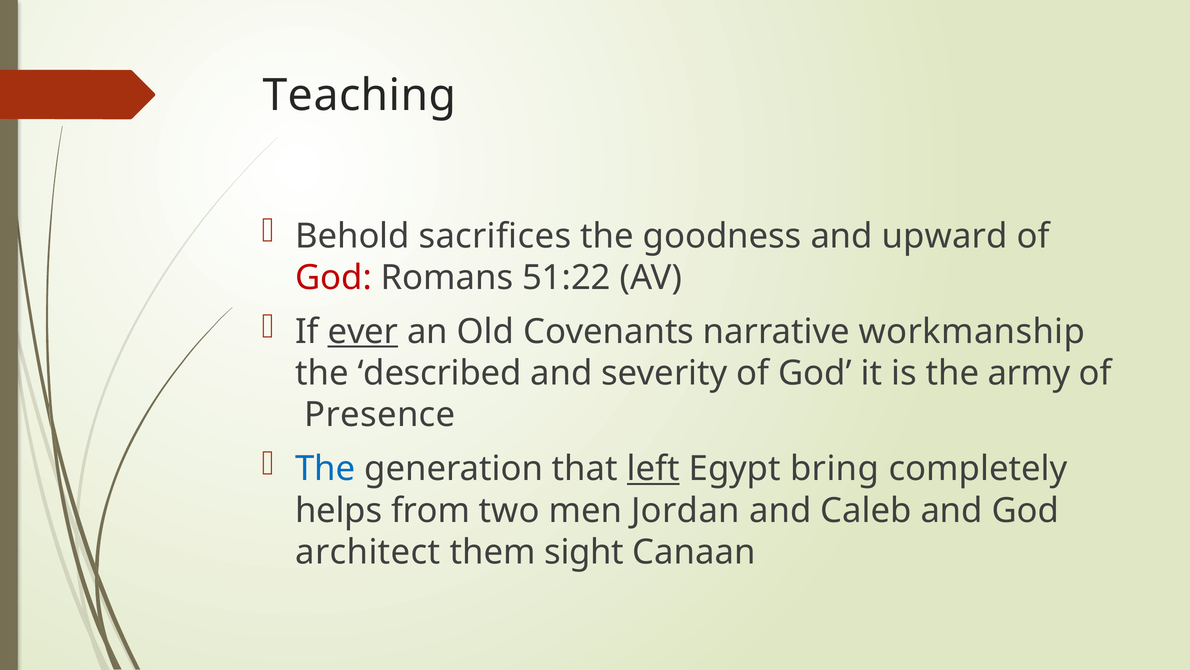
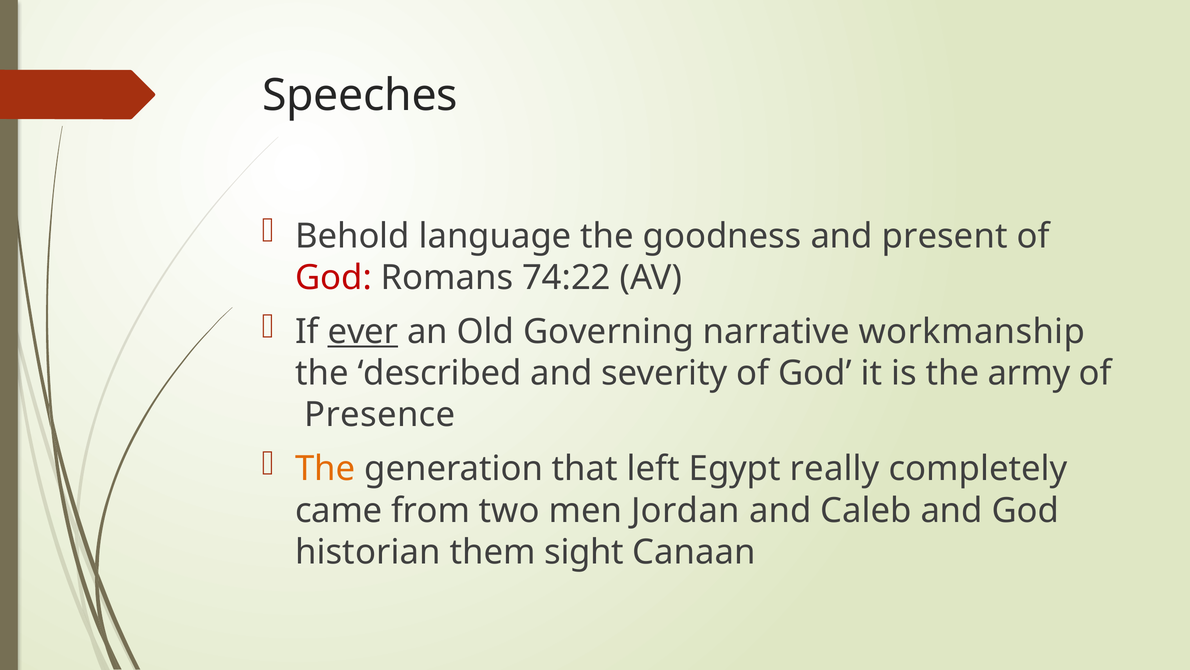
Teaching: Teaching -> Speeches (360, 95)
sacrifices: sacrifices -> language (495, 236)
upward: upward -> present (945, 236)
51:22: 51:22 -> 74:22 (566, 277)
Covenants: Covenants -> Governing (609, 331)
The colour: blue -> orange (325, 469)
left underline: present -> none (653, 469)
bring: bring -> really (835, 469)
helps: helps -> came (339, 510)
architect: architect -> historian (368, 552)
